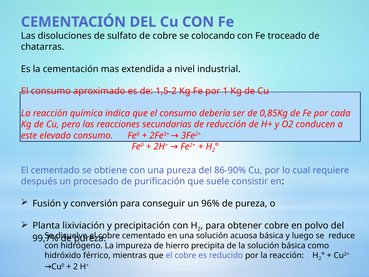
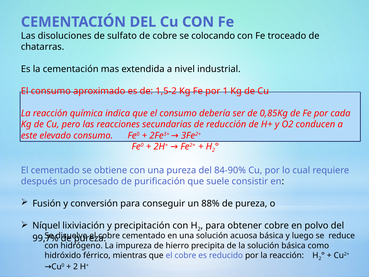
86-90%: 86-90% -> 84-90% (230, 170)
96%: 96% -> 88% (210, 203)
Planta: Planta -> Níquel (46, 225)
